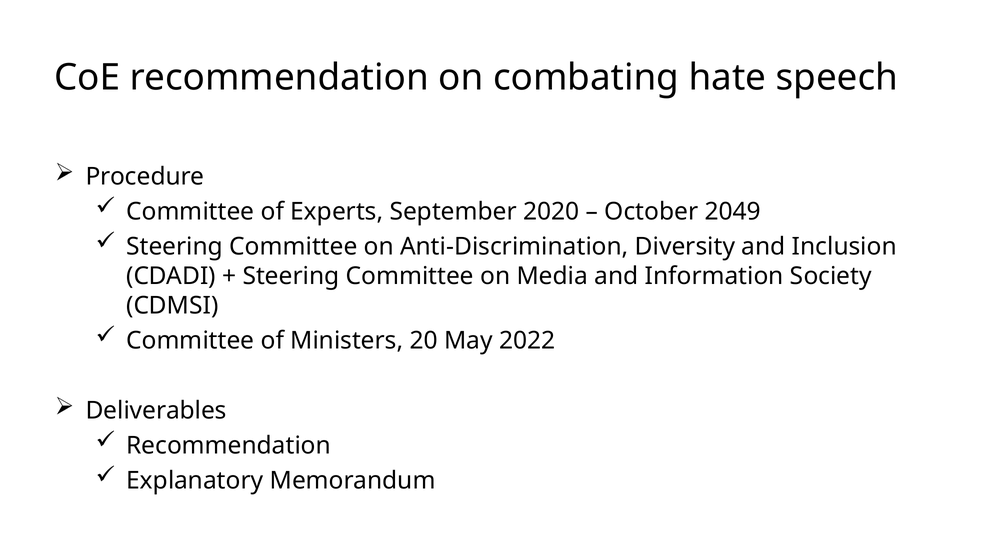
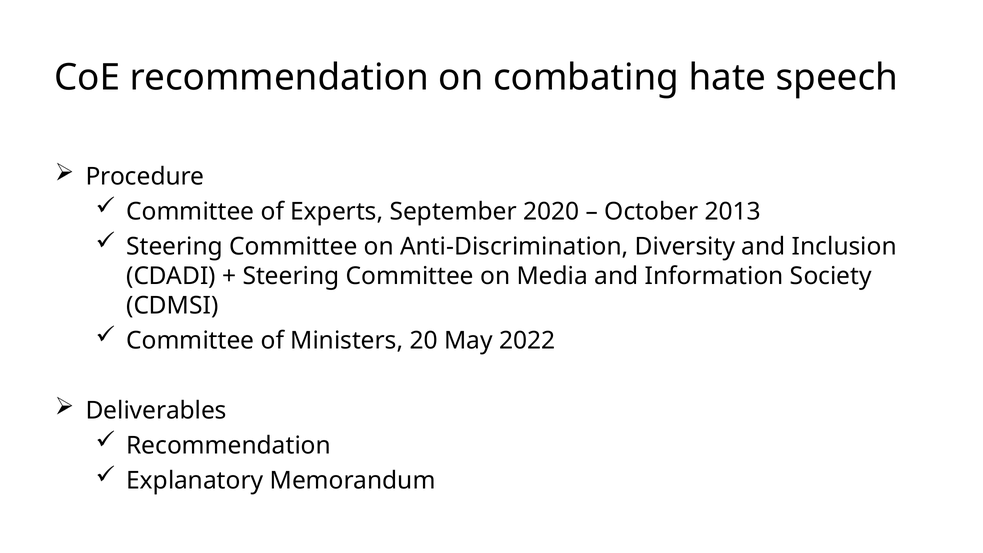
2049: 2049 -> 2013 (733, 212)
